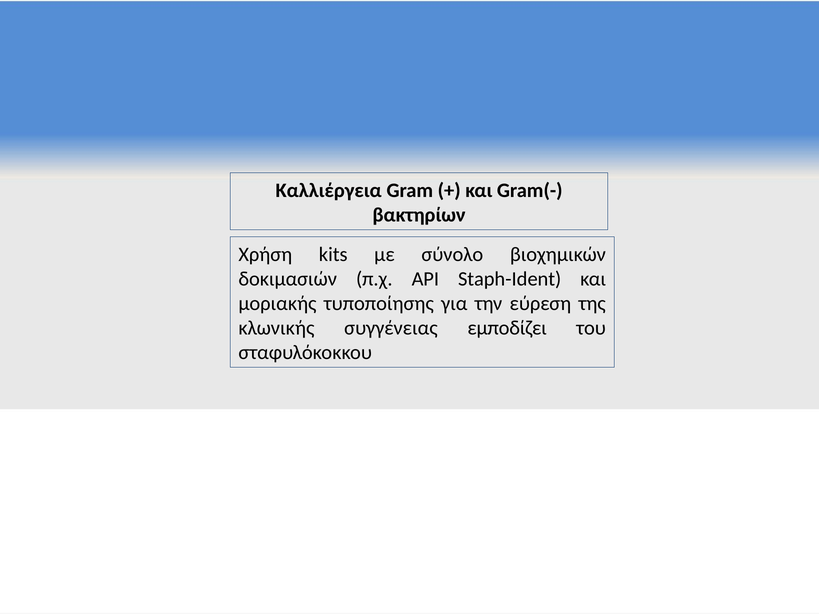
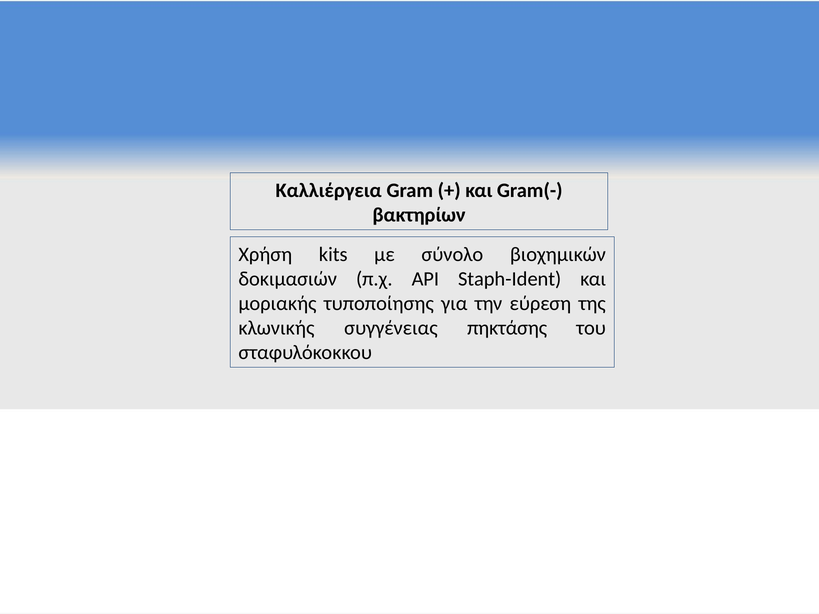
εμποδίζει: εμποδίζει -> πηκτάσης (507, 328)
